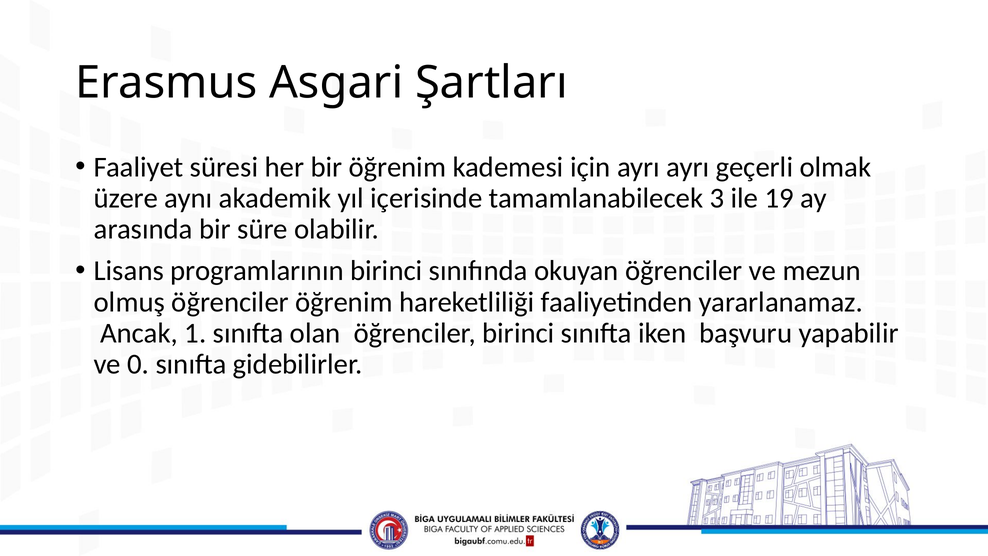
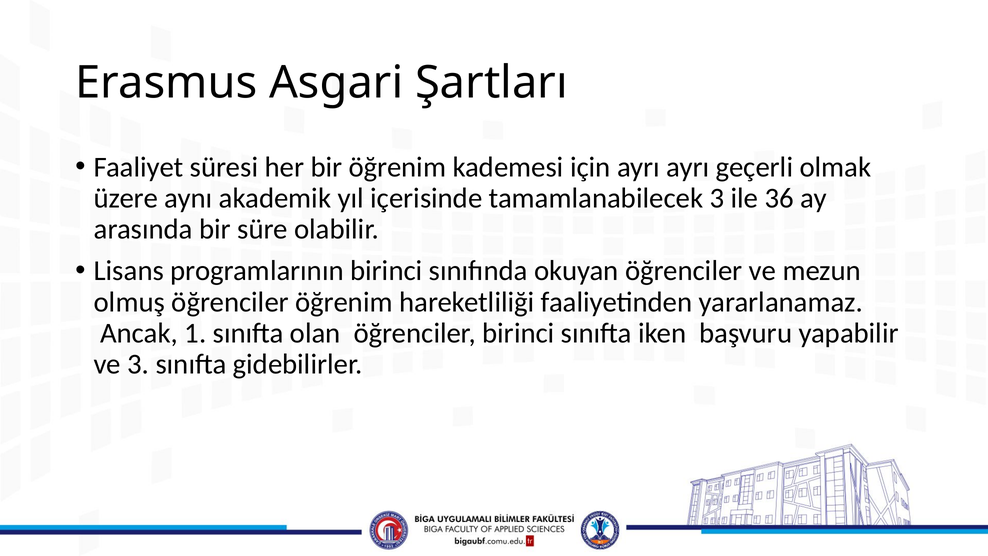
19: 19 -> 36 (779, 198)
ve 0: 0 -> 3 (138, 364)
